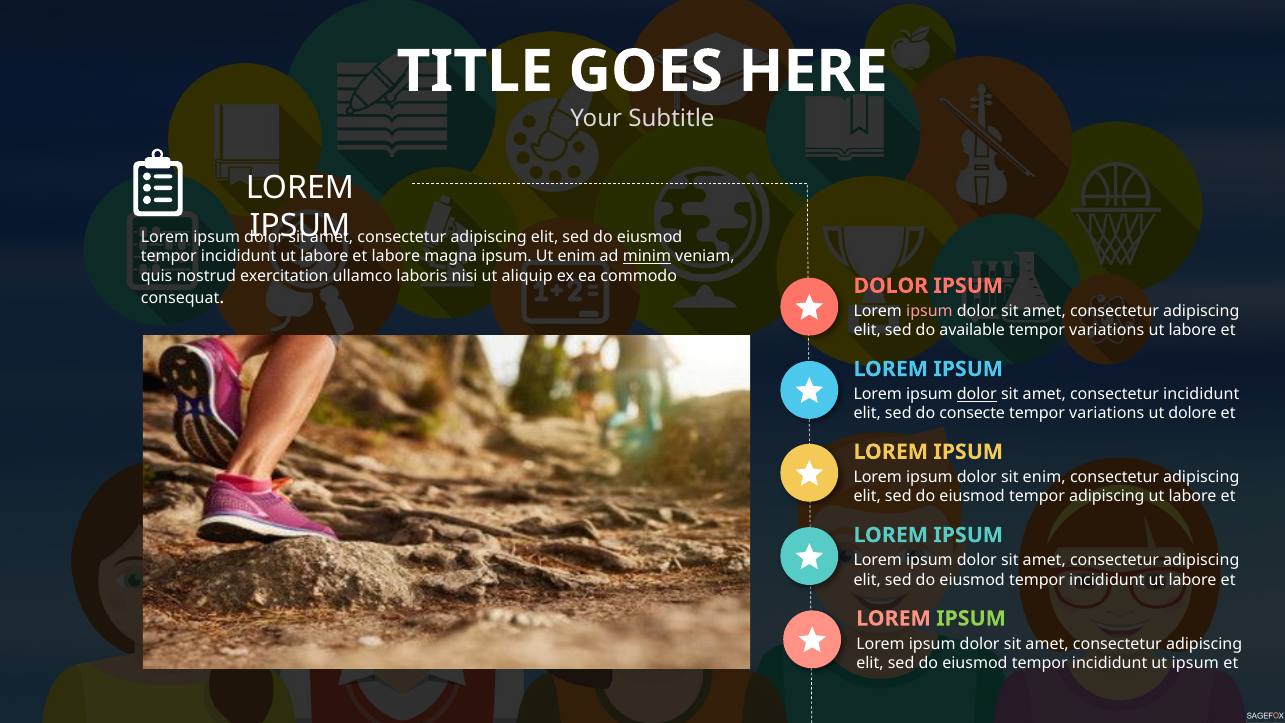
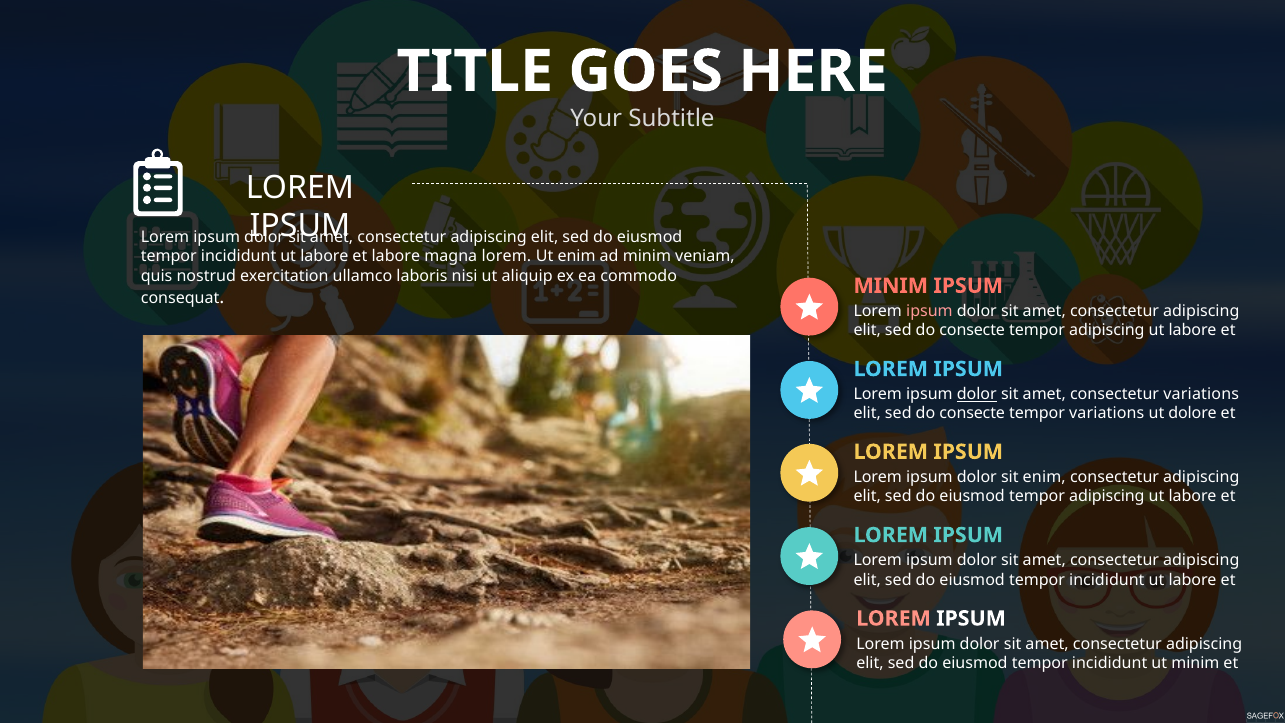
magna ipsum: ipsum -> lorem (506, 256)
minim underline: present -> none (647, 256)
DOLOR: DOLOR -> MINIM (891, 286)
available: available -> consecte (972, 330)
variations: variations -> adipiscing (1107, 330)
consectetur incididunt: incididunt -> variations (1201, 394)
IPSUM colour: light green -> white (971, 618)
ut ipsum: ipsum -> minim (1195, 663)
